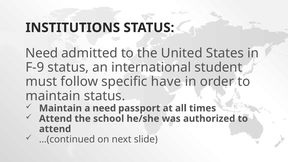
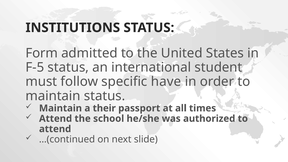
Need: Need -> Form (42, 53)
F-9: F-9 -> F-5 (35, 67)
a need: need -> their (104, 108)
